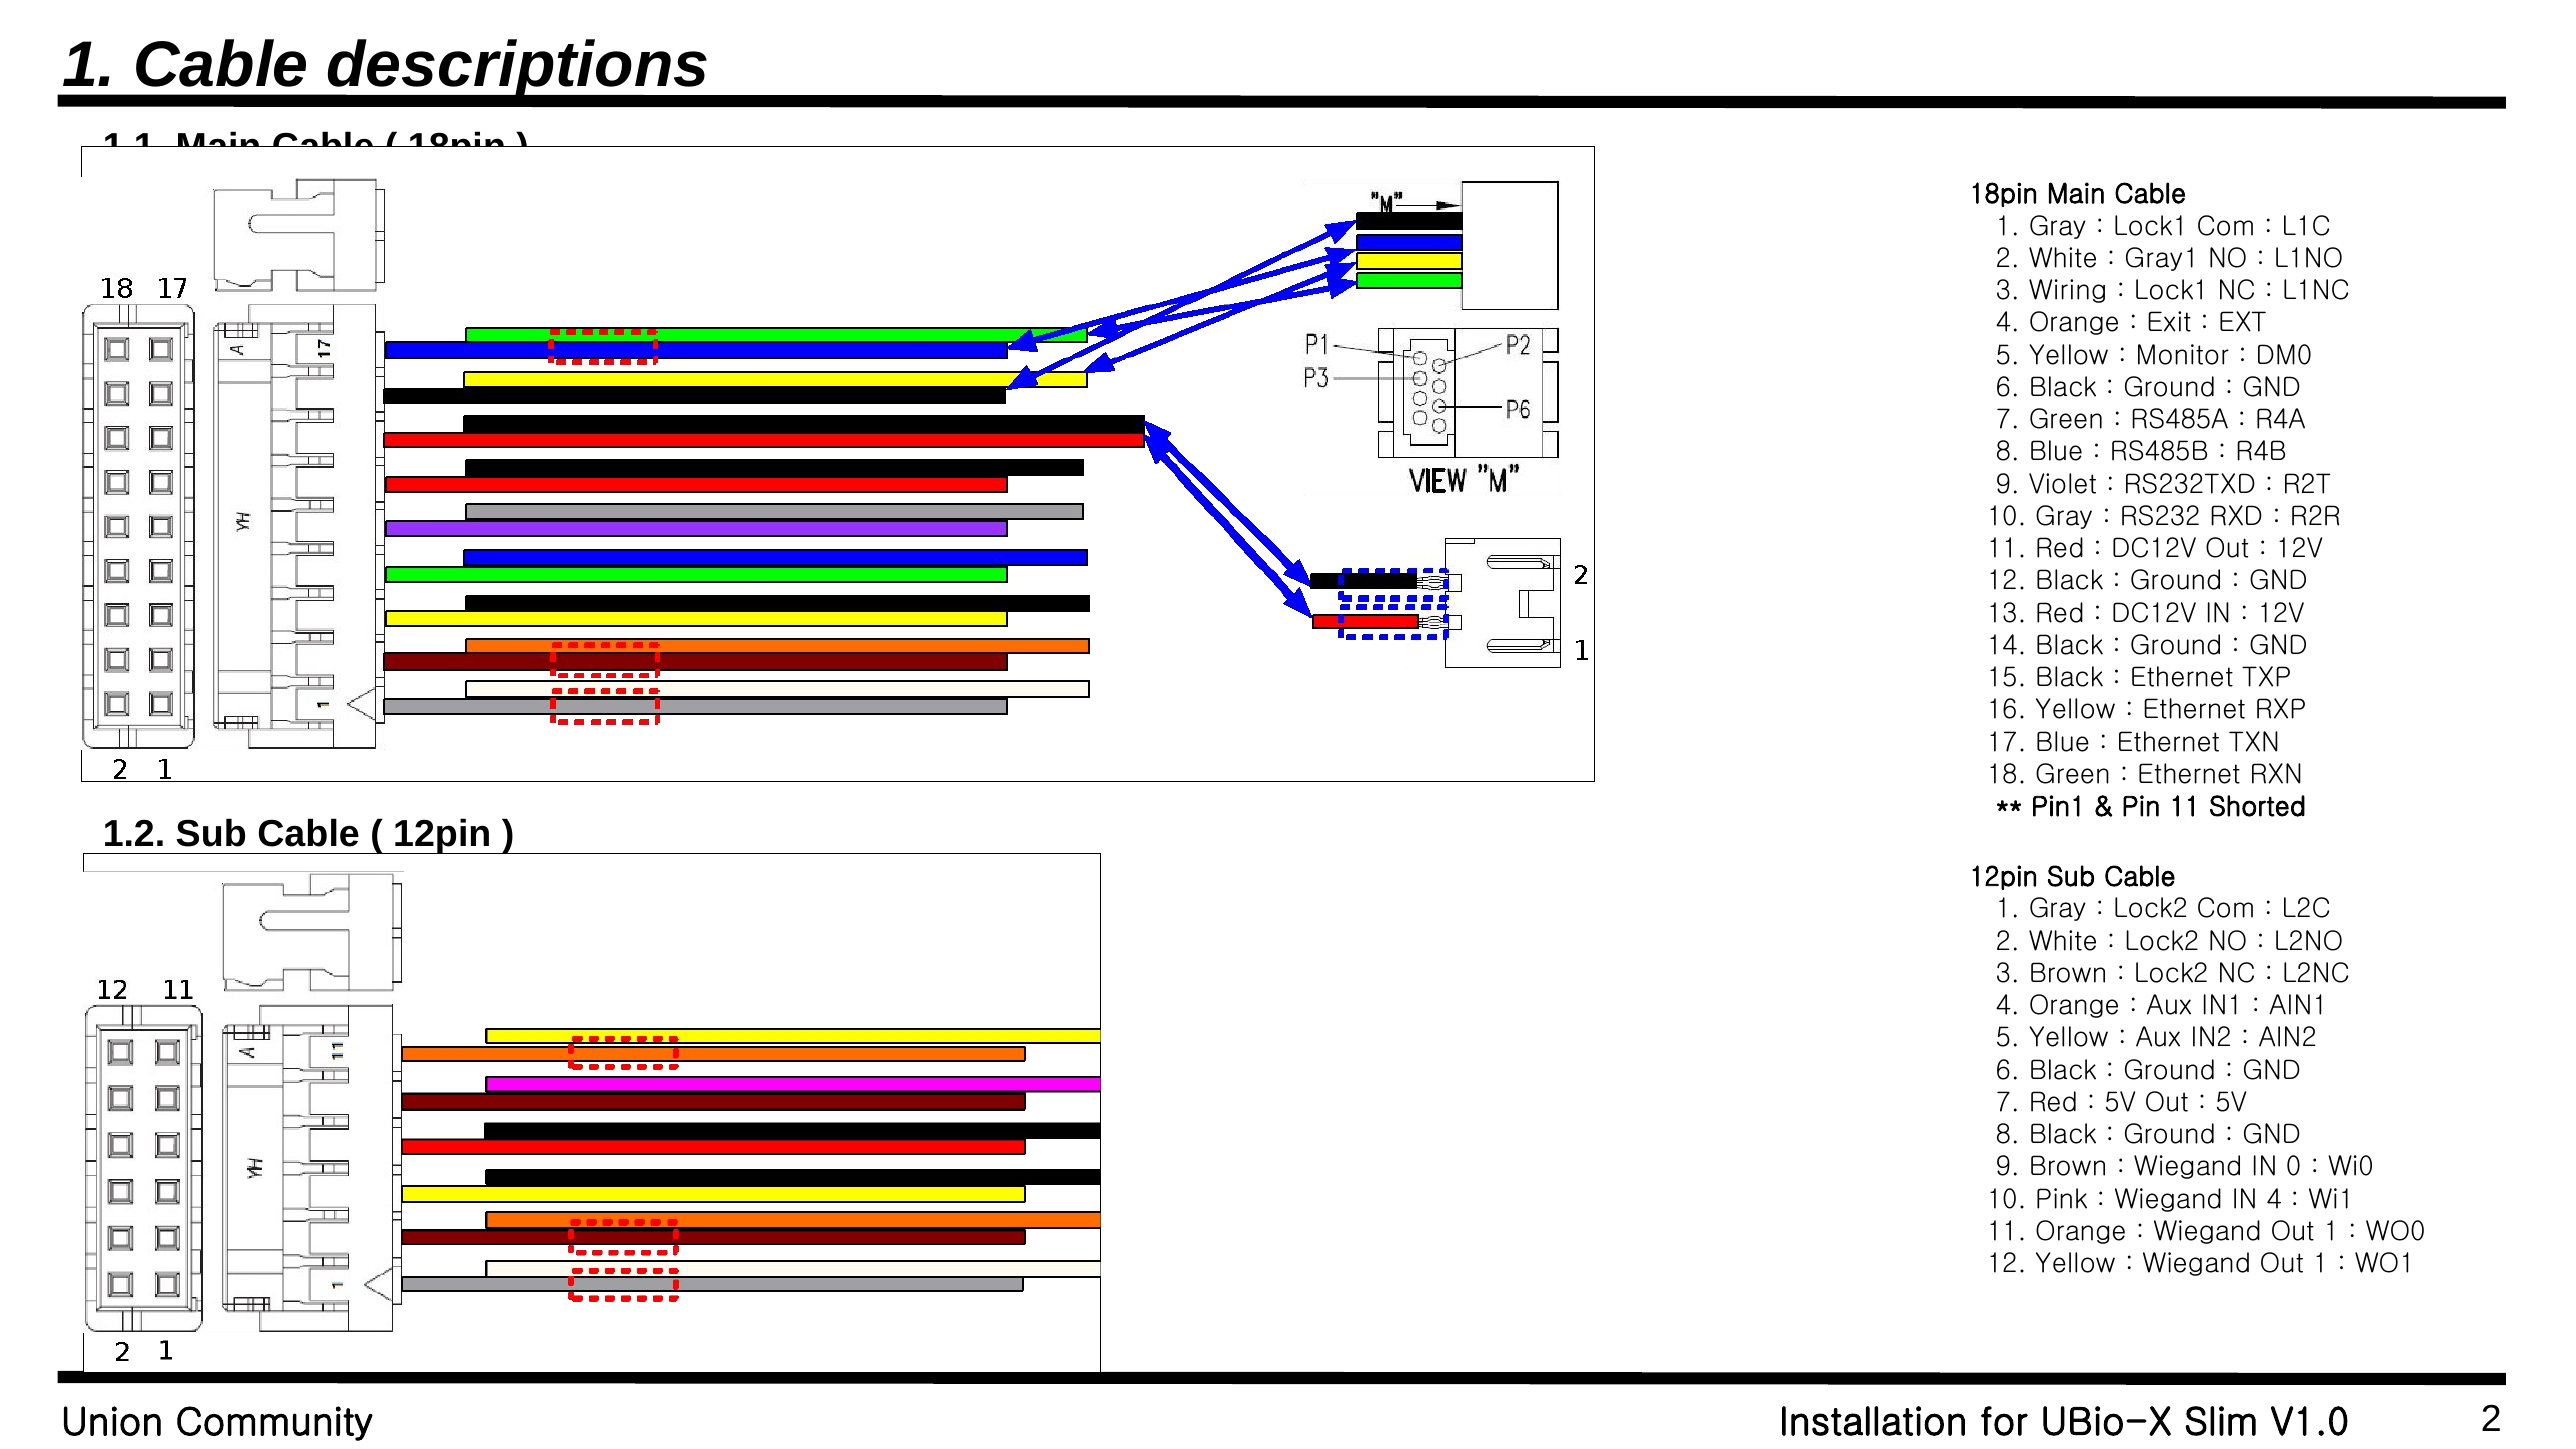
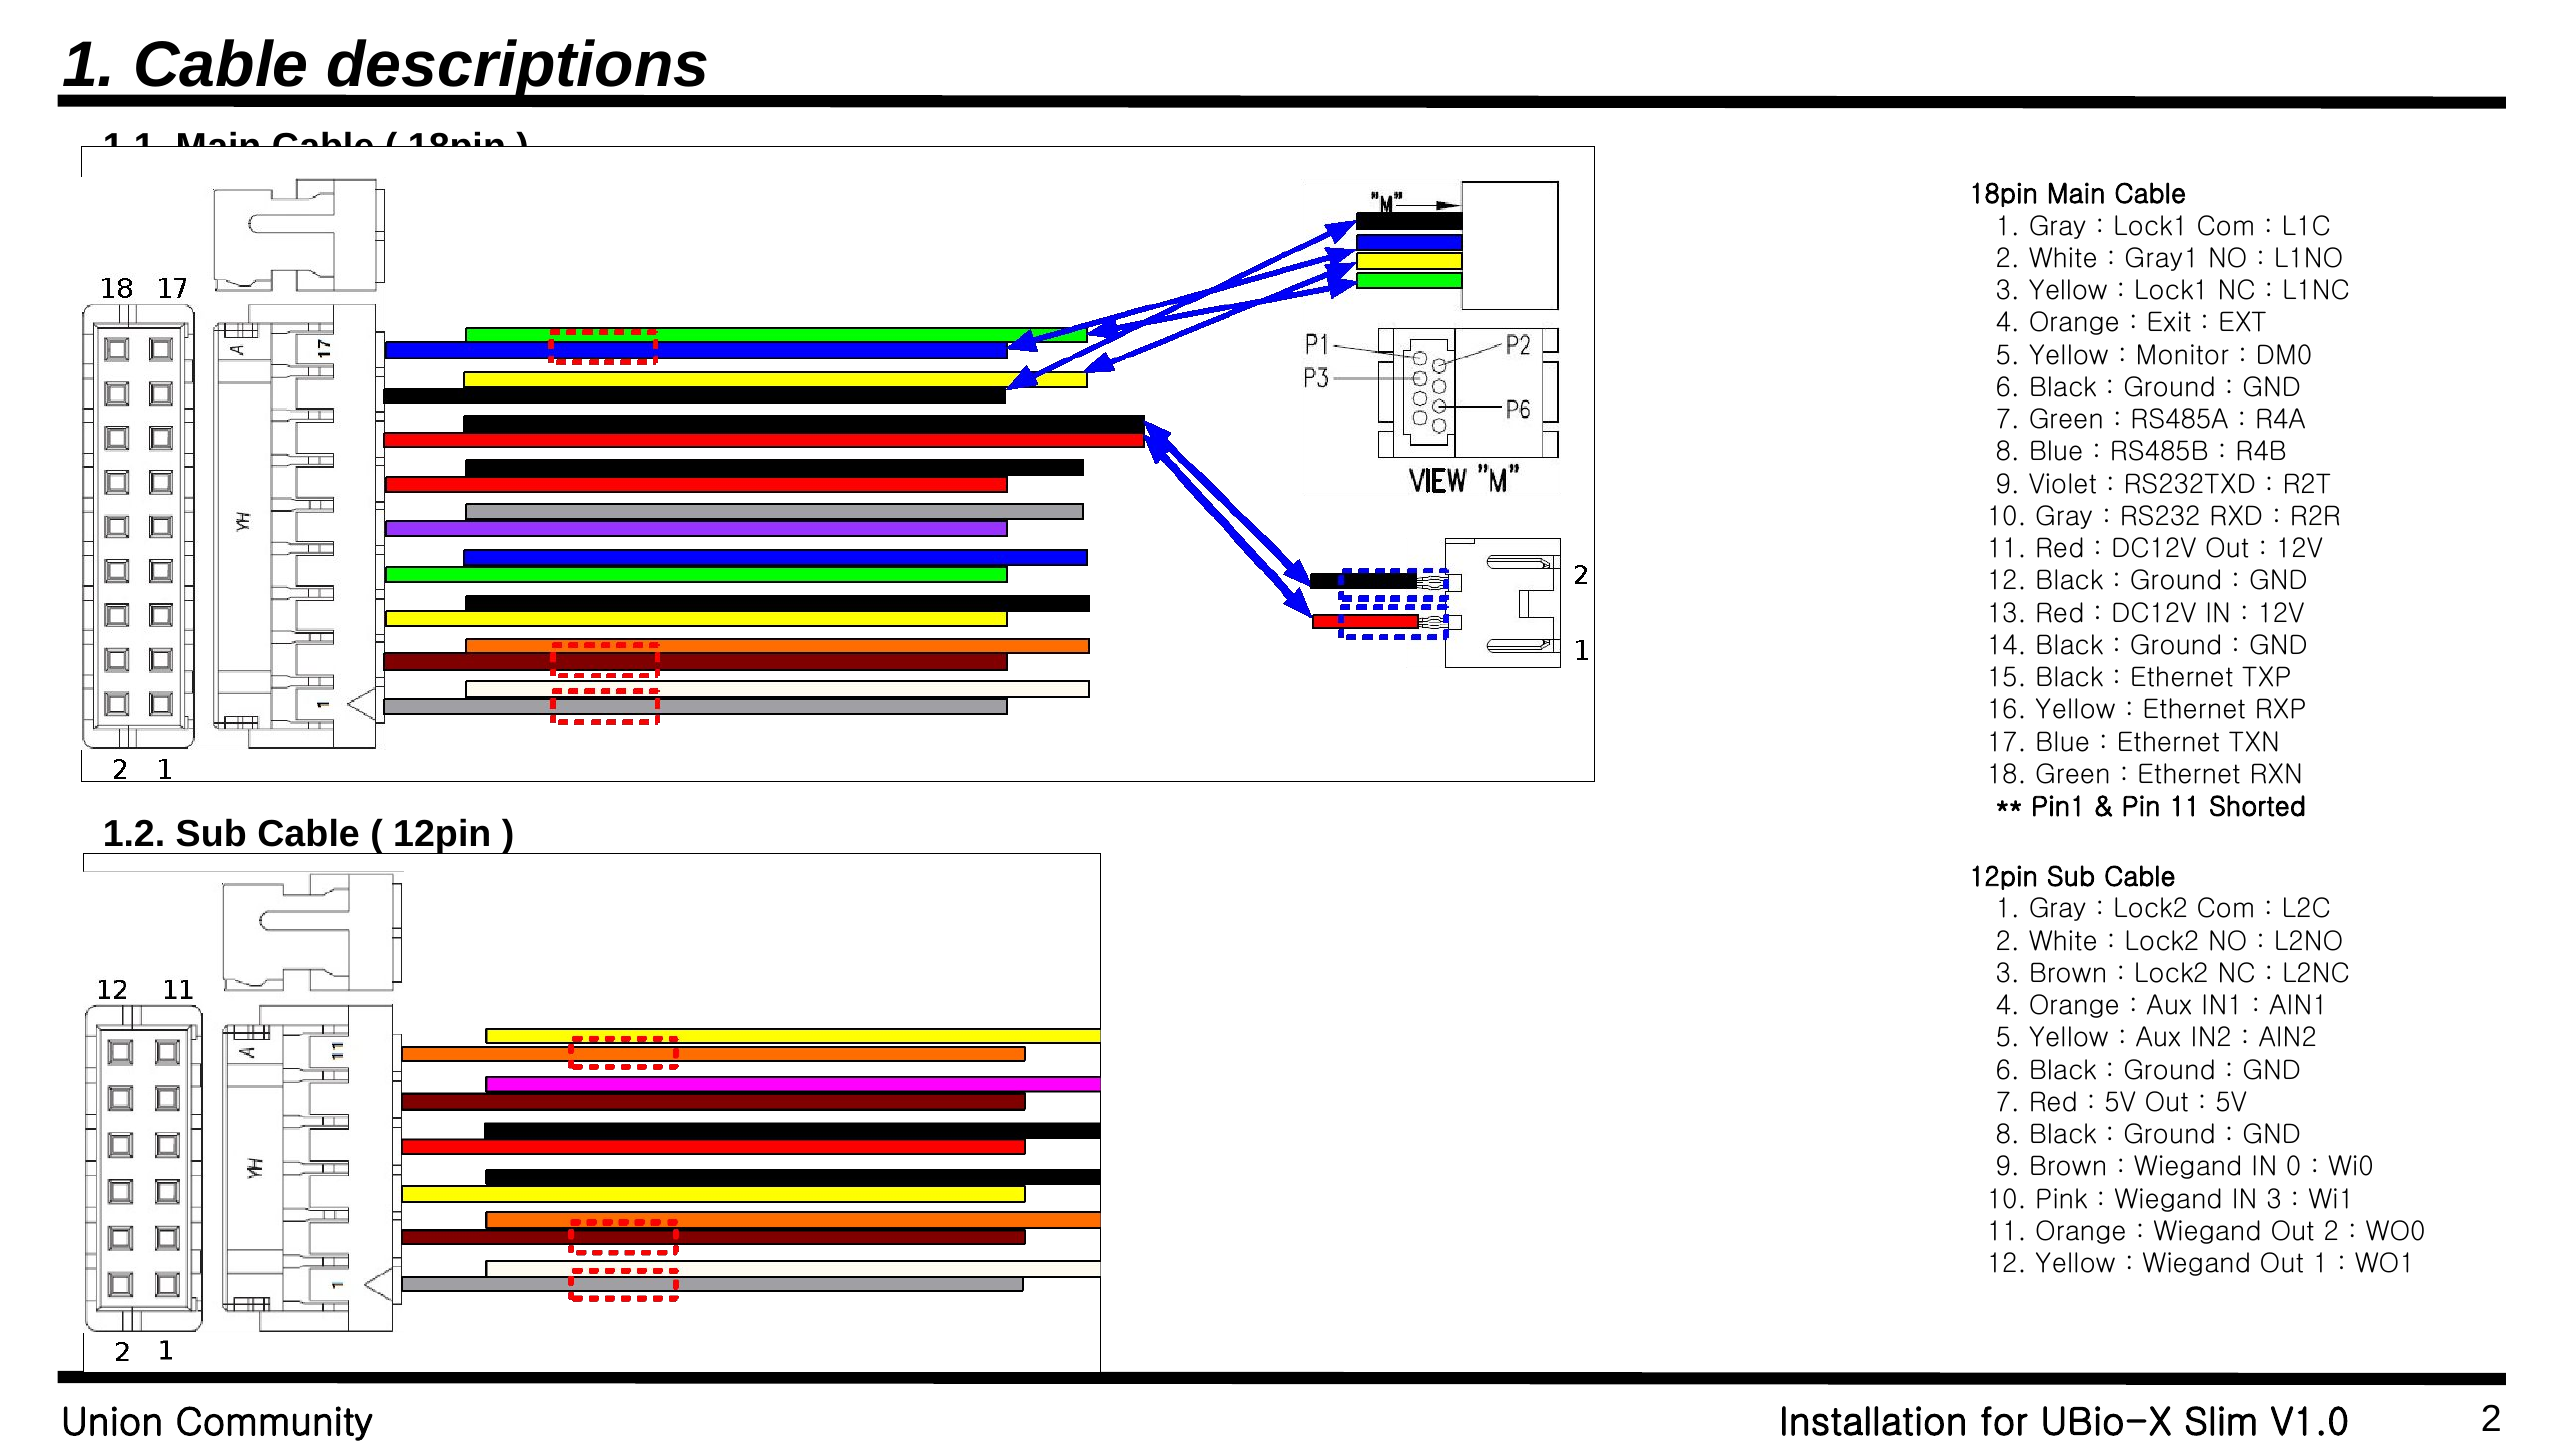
3 Wiring: Wiring -> Yellow (2068, 291)
IN 4: 4 -> 3 (2274, 1199)
1: 1 -> 2 (2331, 1232)
